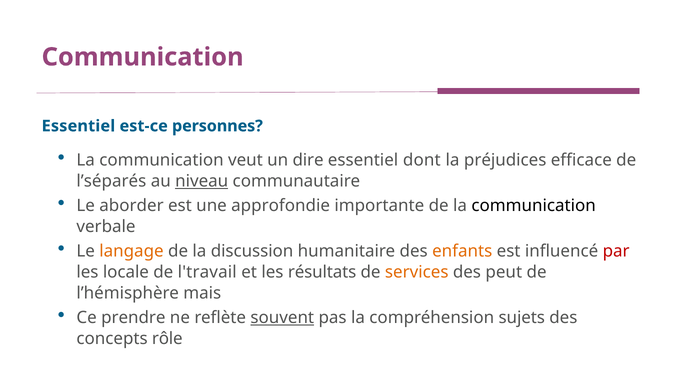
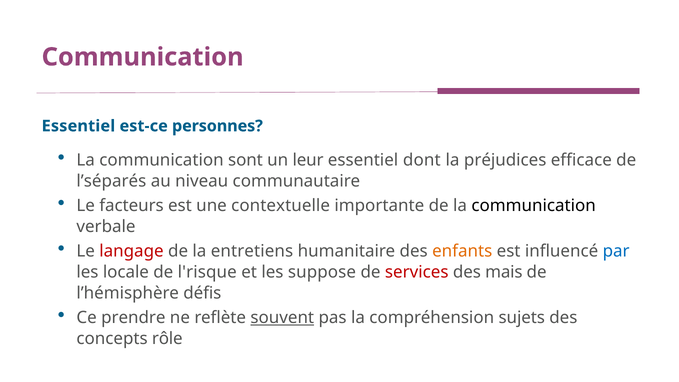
veut: veut -> sont (245, 160)
dire: dire -> leur (308, 160)
niveau underline: present -> none (202, 181)
aborder: aborder -> facteurs (131, 206)
approfondie: approfondie -> contextuelle (281, 206)
langage colour: orange -> red (131, 251)
discussion: discussion -> entretiens (252, 251)
par colour: red -> blue (616, 251)
l'travail: l'travail -> l'risque (207, 272)
résultats: résultats -> suppose (322, 272)
services colour: orange -> red (417, 272)
peut: peut -> mais (504, 272)
mais: mais -> défis (202, 293)
